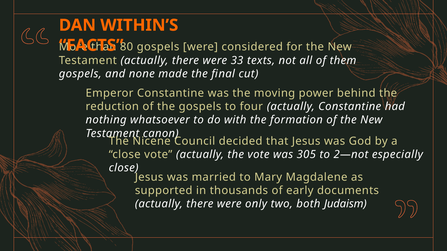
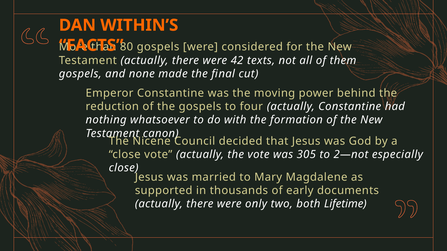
33: 33 -> 42 (237, 60)
Judaism: Judaism -> Lifetime (345, 204)
